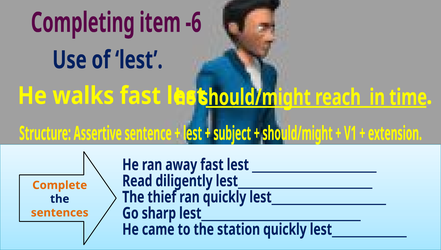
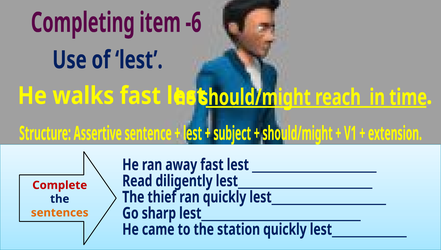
Complete colour: orange -> red (60, 185)
